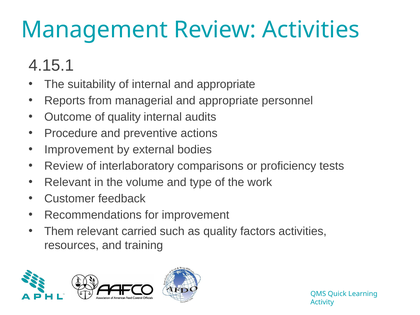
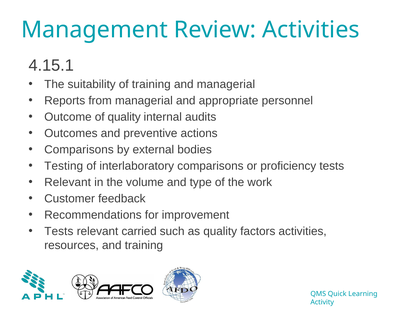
of internal: internal -> training (151, 84)
appropriate: appropriate -> managerial (226, 84)
Procedure: Procedure -> Outcomes (71, 133)
Improvement: Improvement -> Comparisons (79, 150)
Review: Review -> Testing (64, 166)
Them: Them -> Tests (59, 231)
